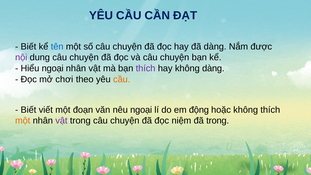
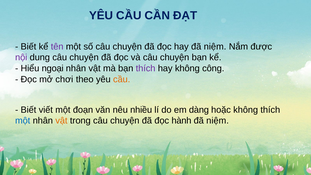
tên colour: blue -> purple (57, 47)
hay đã dàng: dàng -> niệm (215, 47)
không dàng: dàng -> công (213, 68)
nêu ngoại: ngoại -> nhiều (141, 110)
động: động -> dàng (199, 110)
một colour: orange -> blue (23, 121)
vật colour: purple -> orange (61, 121)
niệm: niệm -> hành (181, 121)
trong: trong -> niệm (218, 121)
